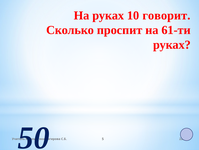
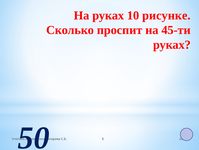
говорит: говорит -> рисунке (166, 15)
61-ти: 61-ти -> 45-ти (176, 30)
